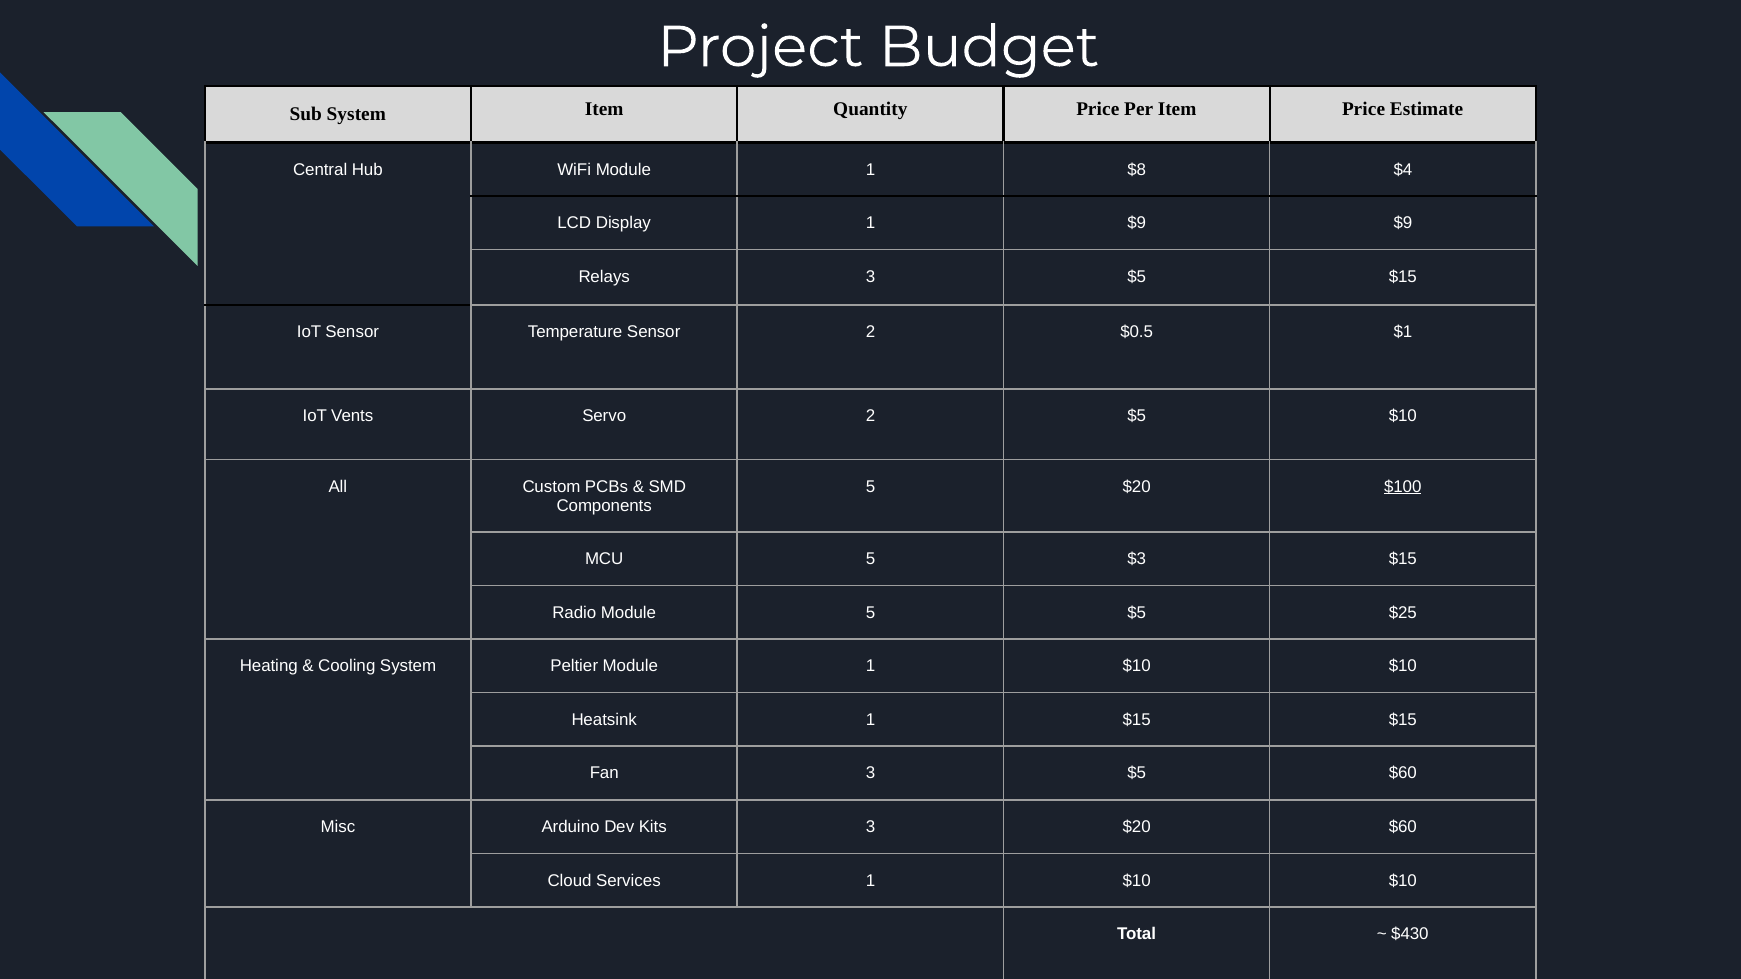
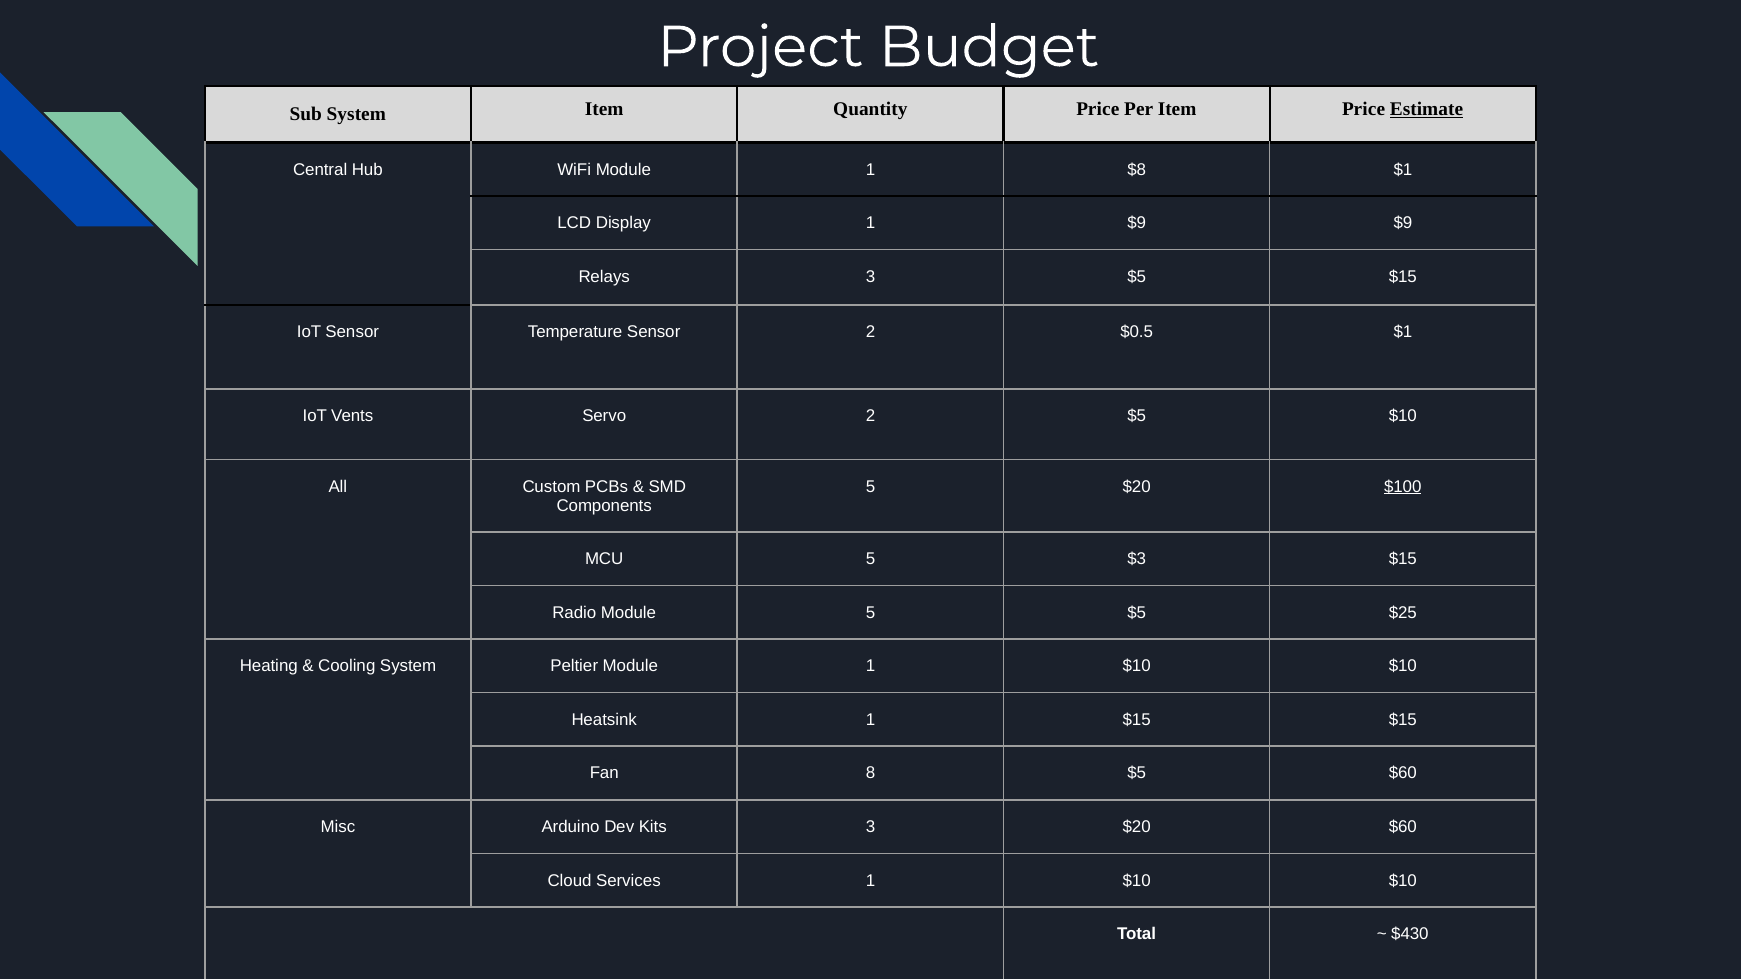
Estimate underline: none -> present (1427, 109)
$8 $4: $4 -> $1 (1403, 170)
Fan 3: 3 -> 8 (870, 774)
